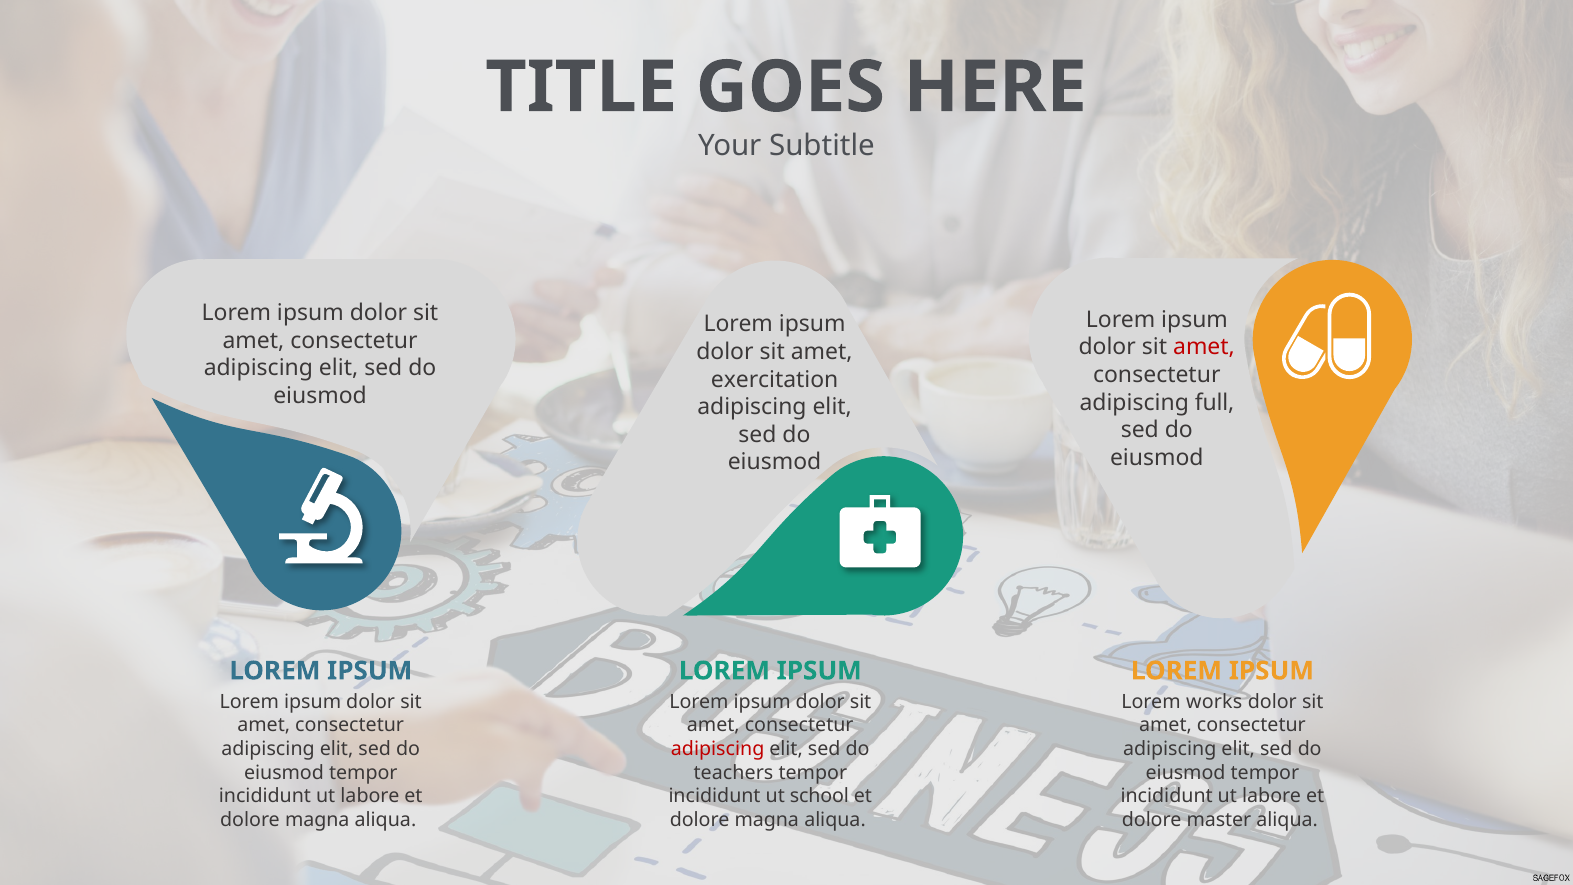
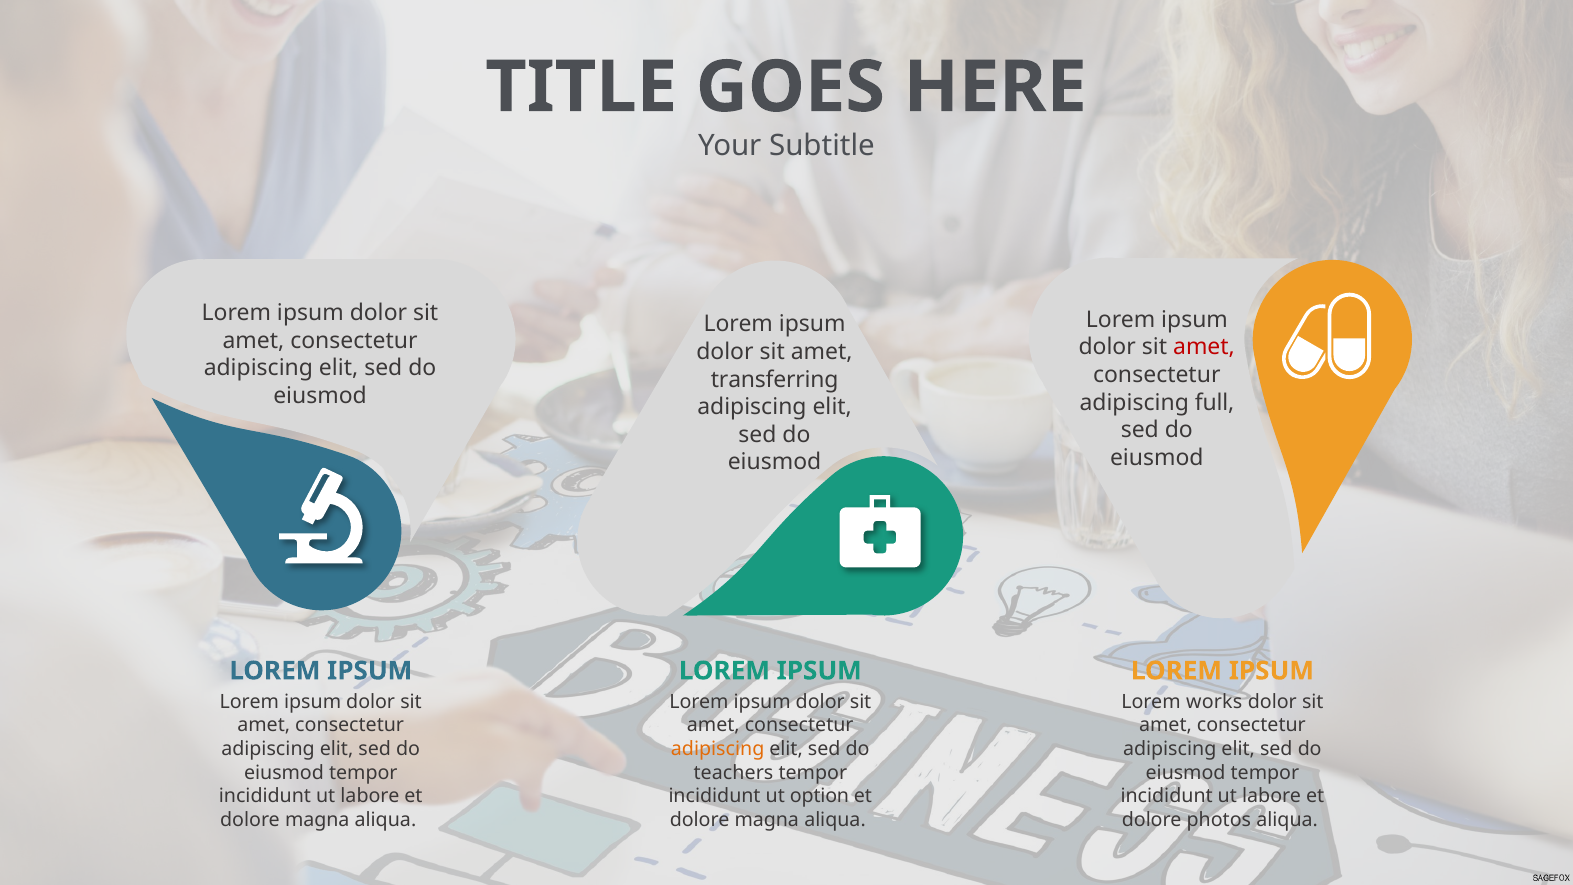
exercitation: exercitation -> transferring (775, 379)
adipiscing colour: red -> orange (718, 749)
school: school -> option (820, 796)
master: master -> photos (1219, 820)
